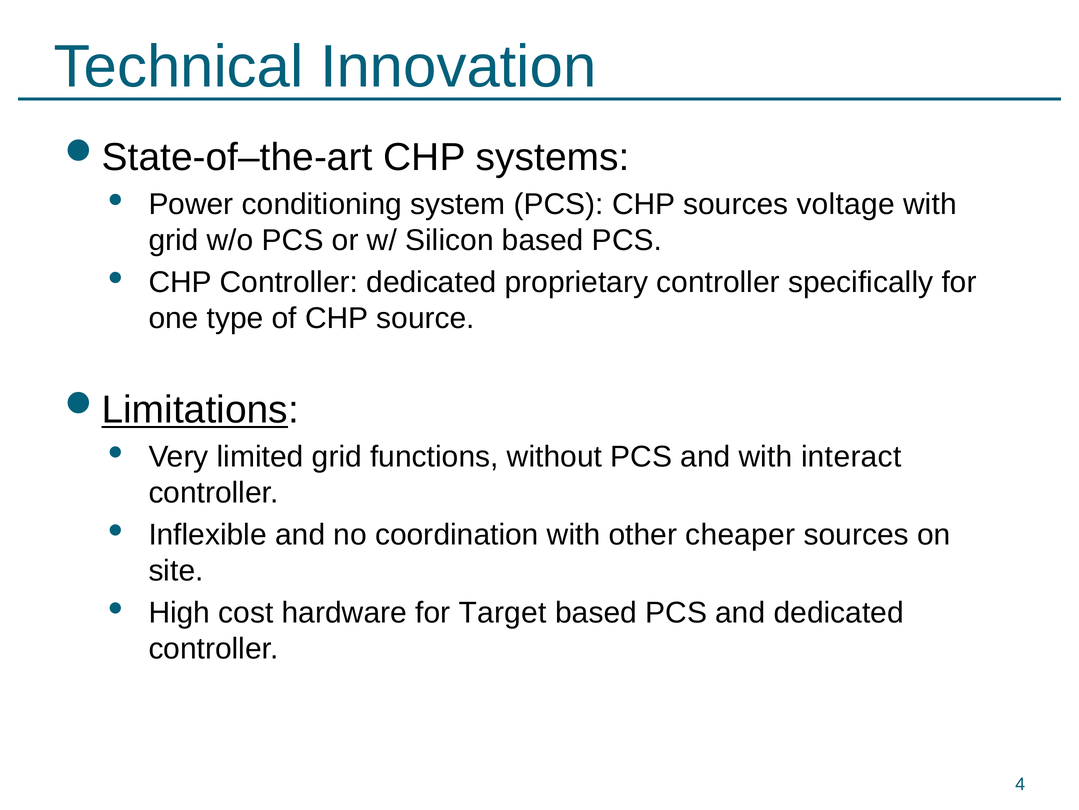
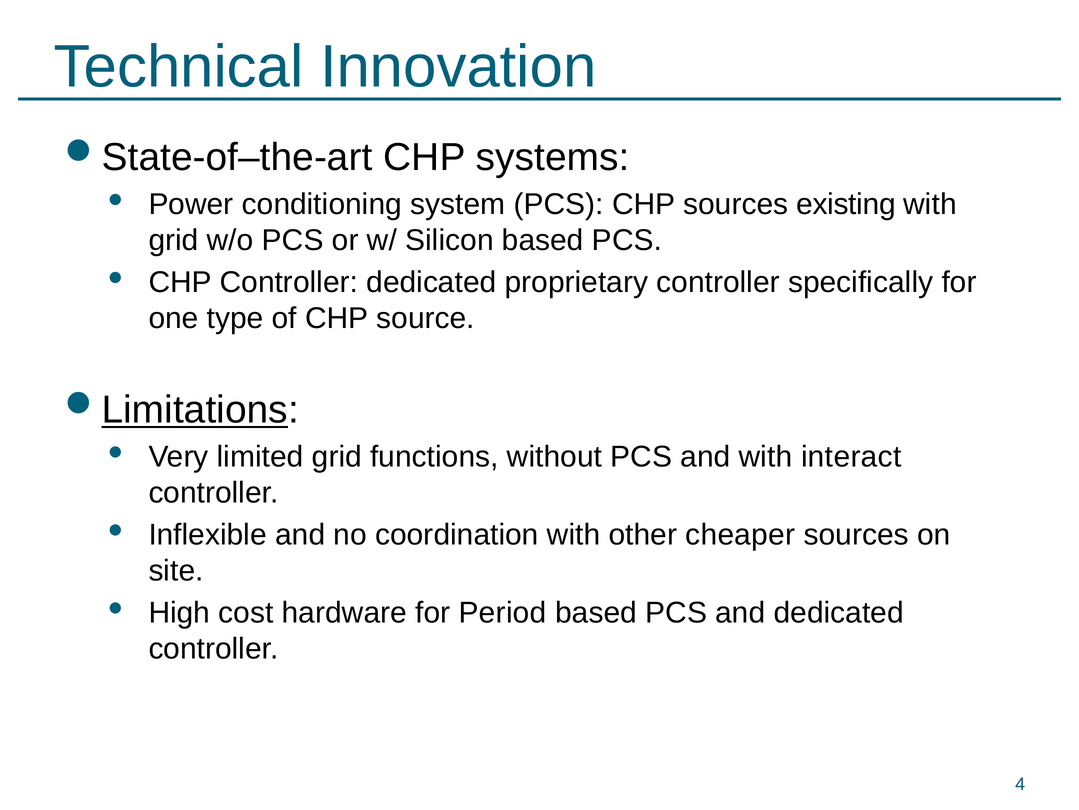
voltage: voltage -> existing (846, 204)
Target: Target -> Period (503, 612)
